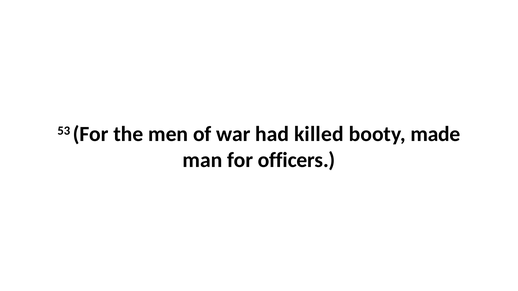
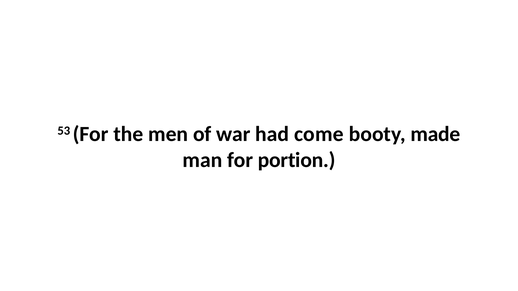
killed: killed -> come (319, 134)
officers: officers -> portion (297, 160)
